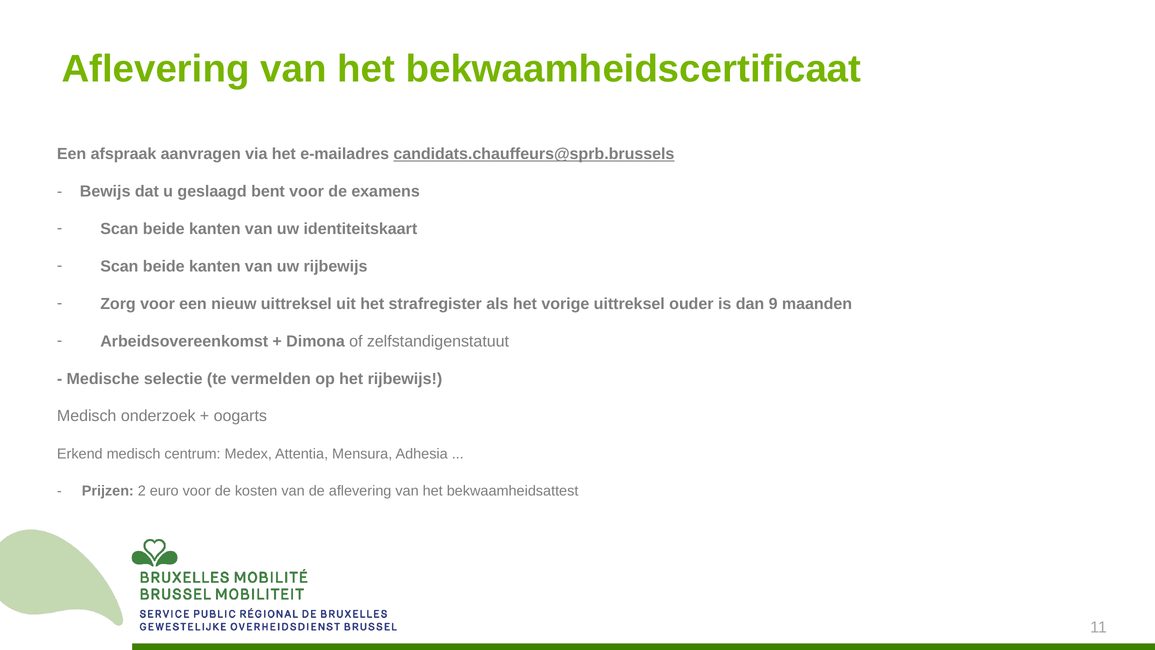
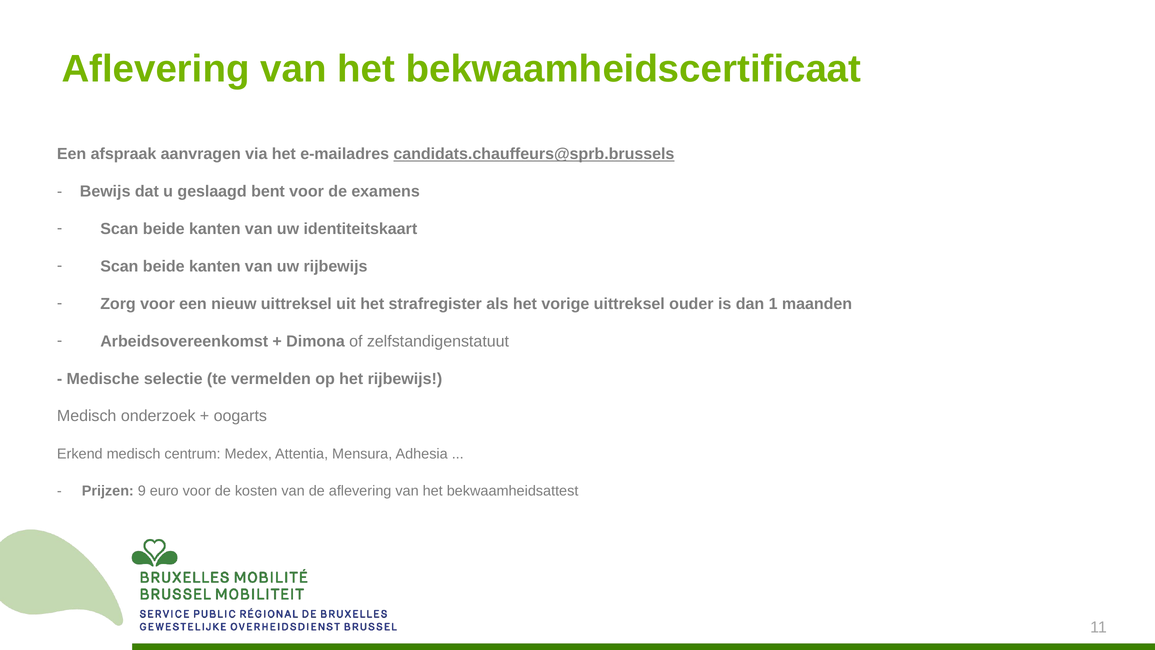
9: 9 -> 1 (773, 304)
2: 2 -> 9 (142, 491)
